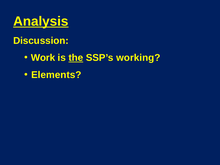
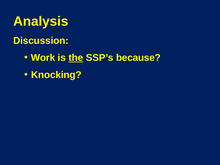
Analysis underline: present -> none (41, 21)
working: working -> because (138, 58)
Elements: Elements -> Knocking (56, 75)
